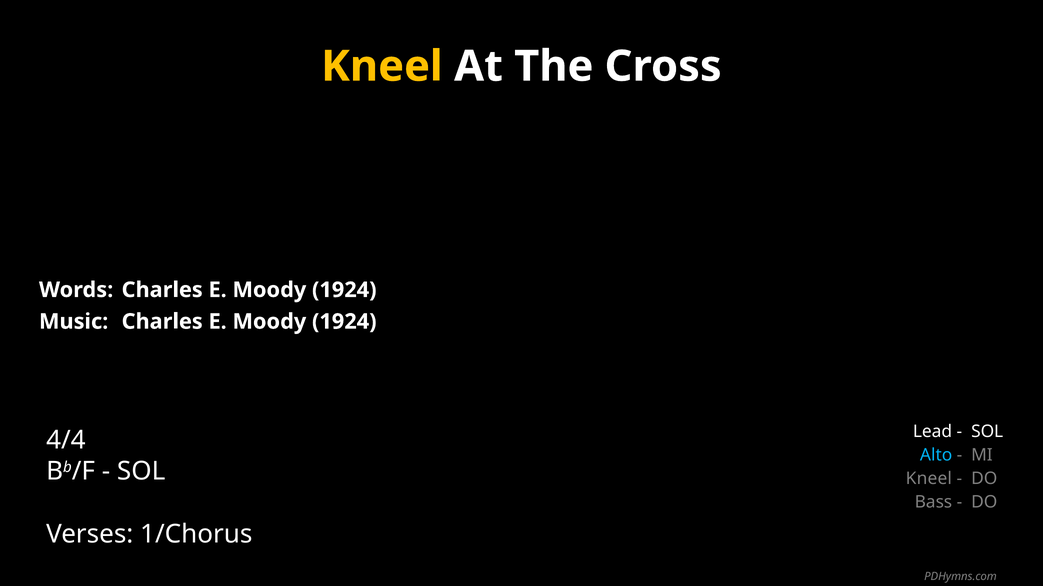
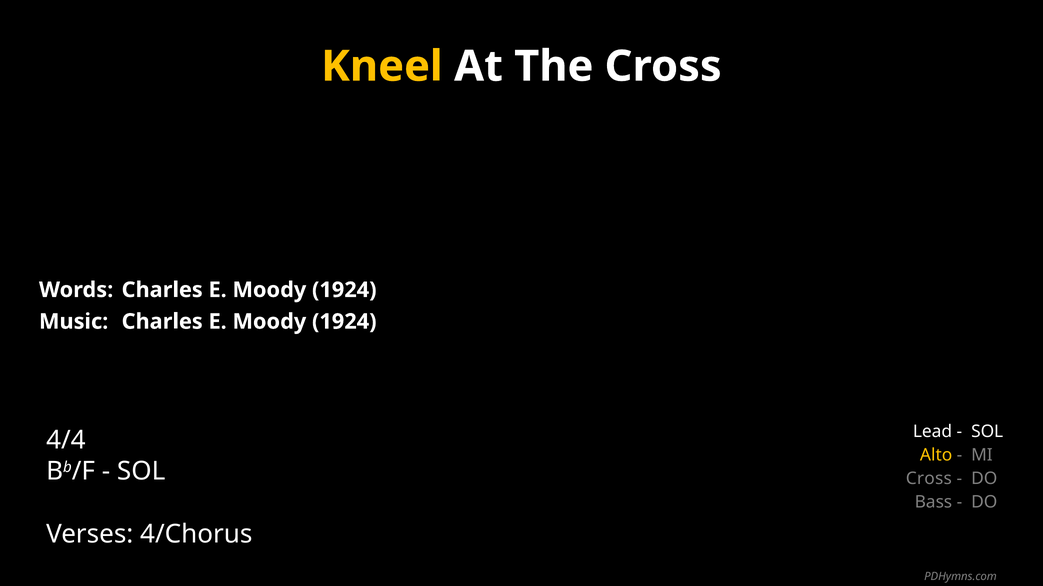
Alto colour: light blue -> yellow (936, 456)
Kneel: Kneel -> Cross (929, 479)
1/Chorus: 1/Chorus -> 4/Chorus (196, 535)
